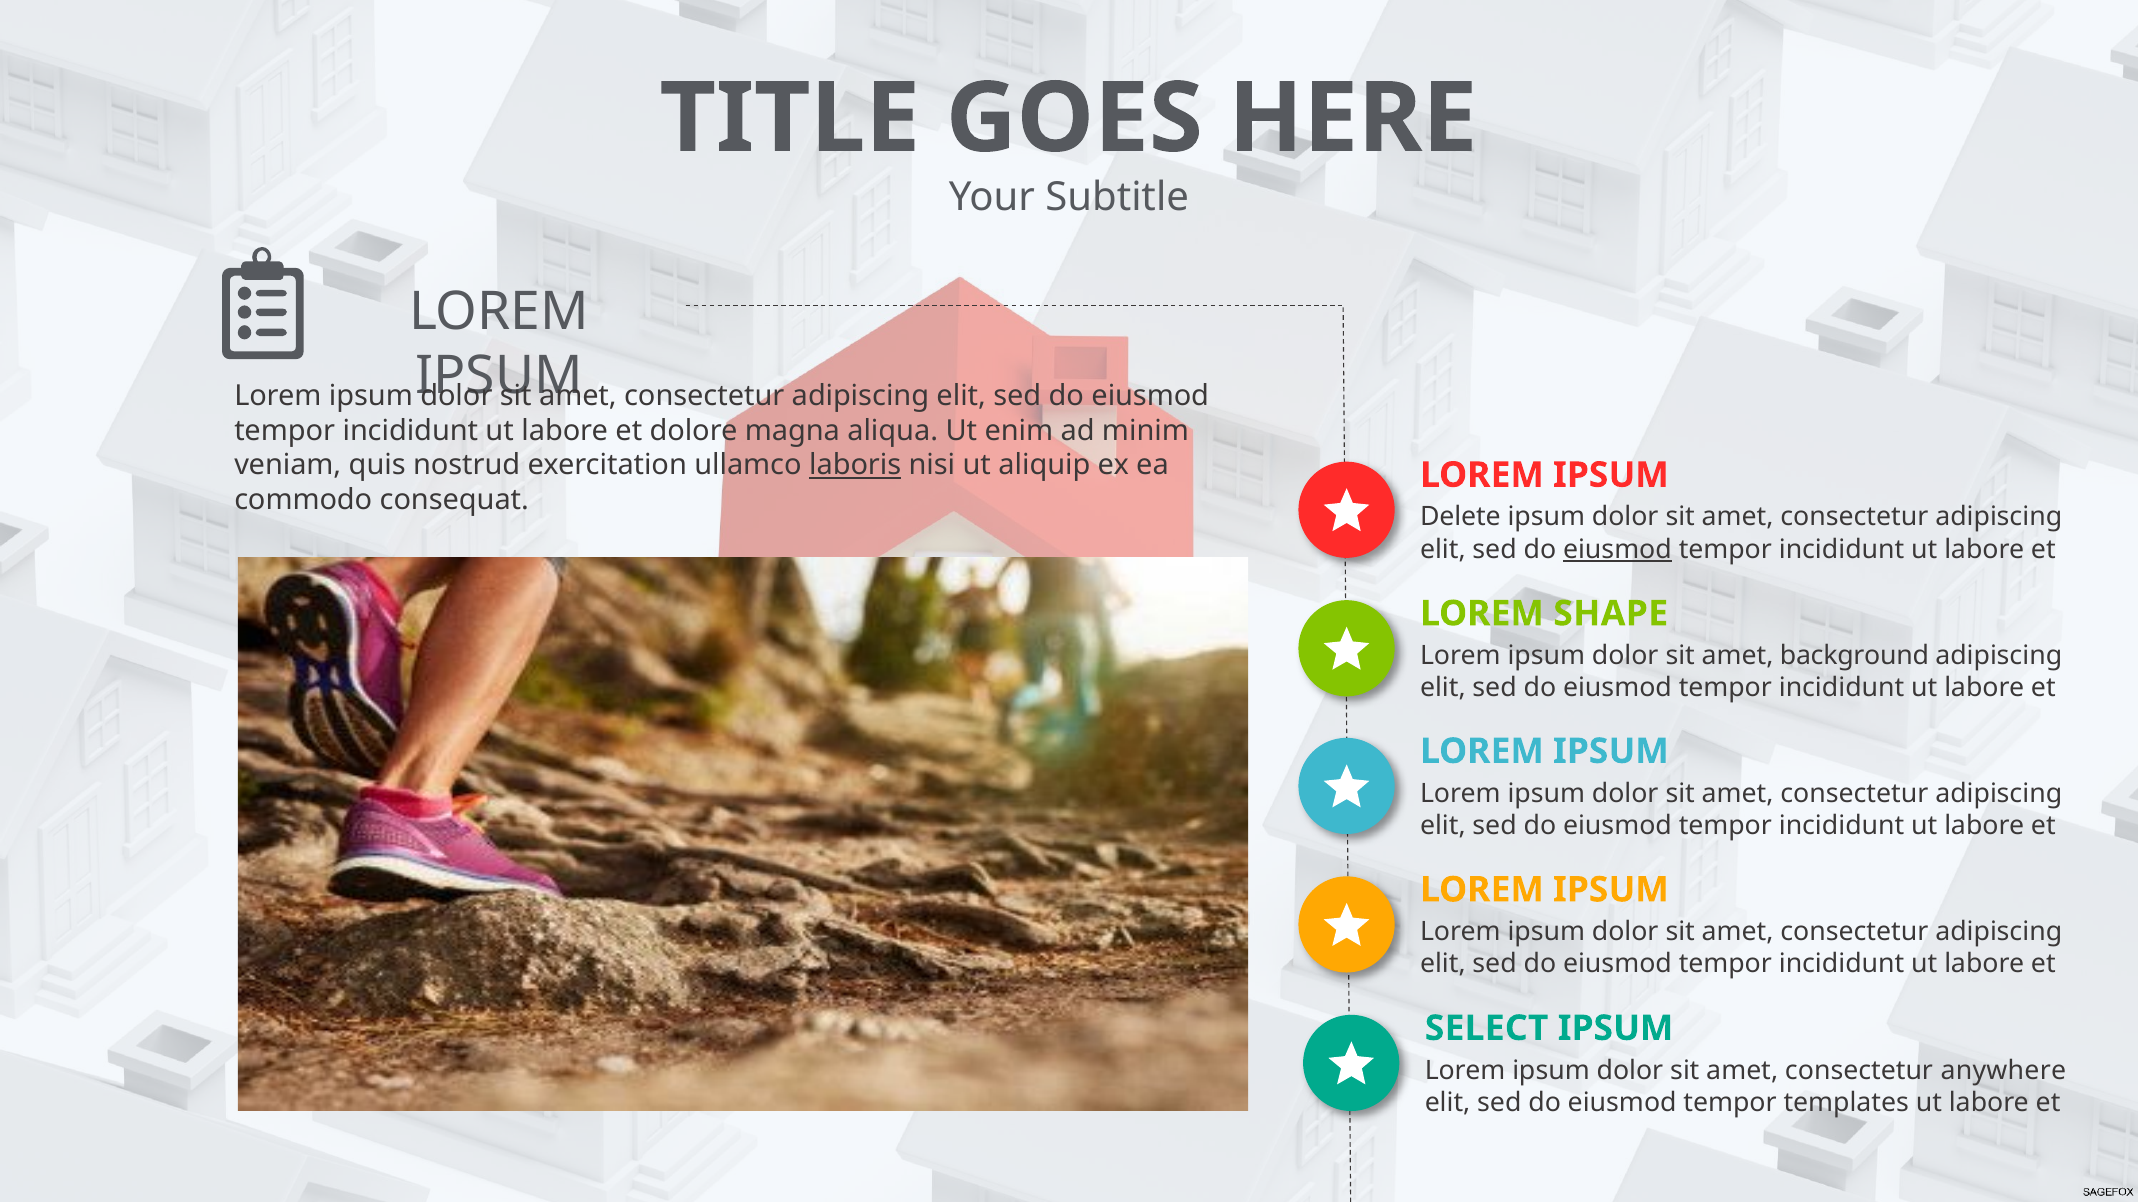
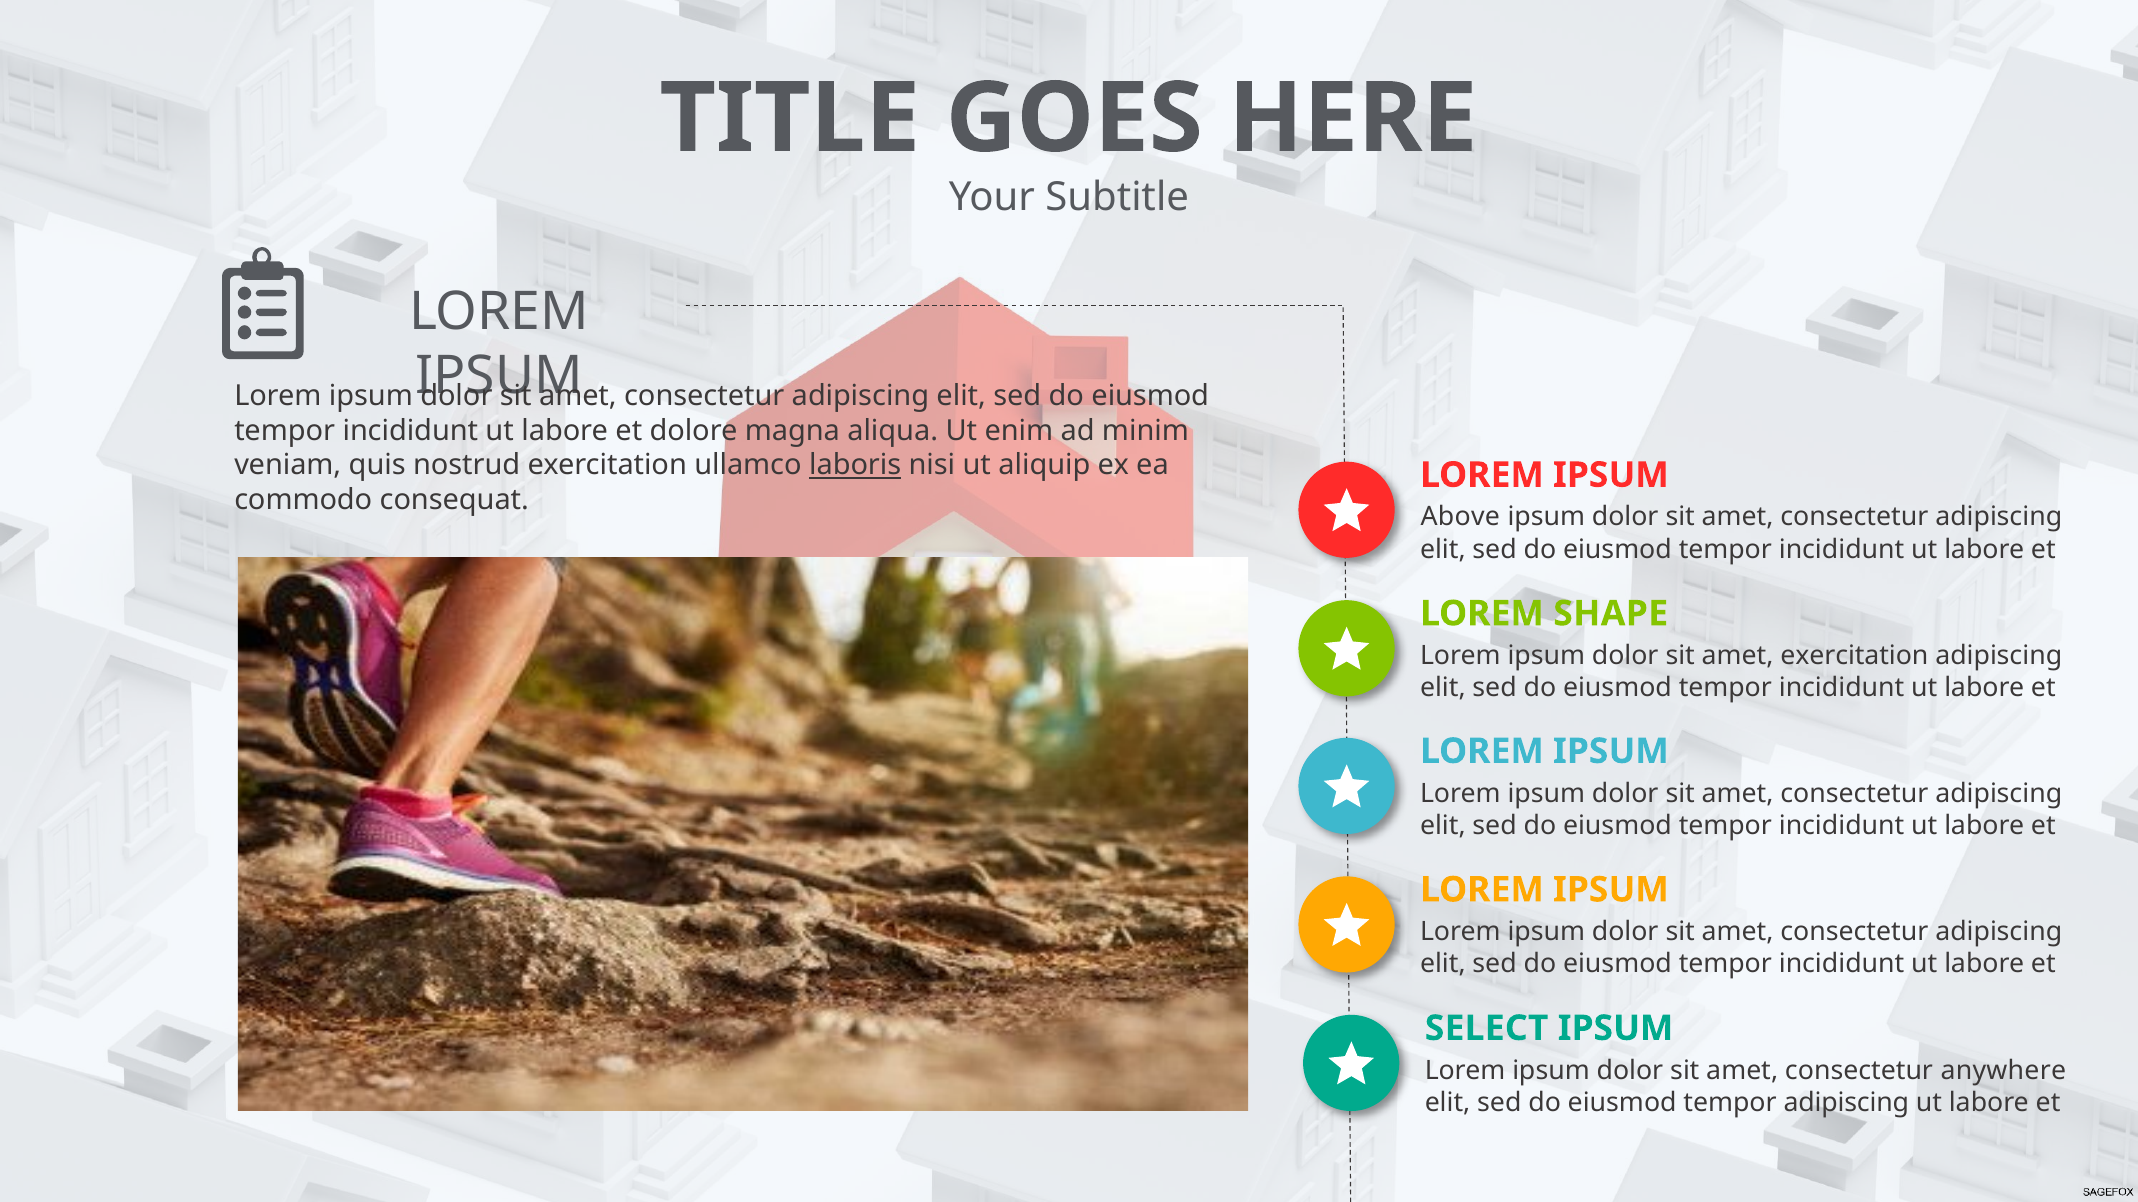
Delete: Delete -> Above (1460, 517)
eiusmod underline: present -> none (1617, 550)
amet background: background -> exercitation (1854, 656)
tempor templates: templates -> adipiscing (1846, 1103)
